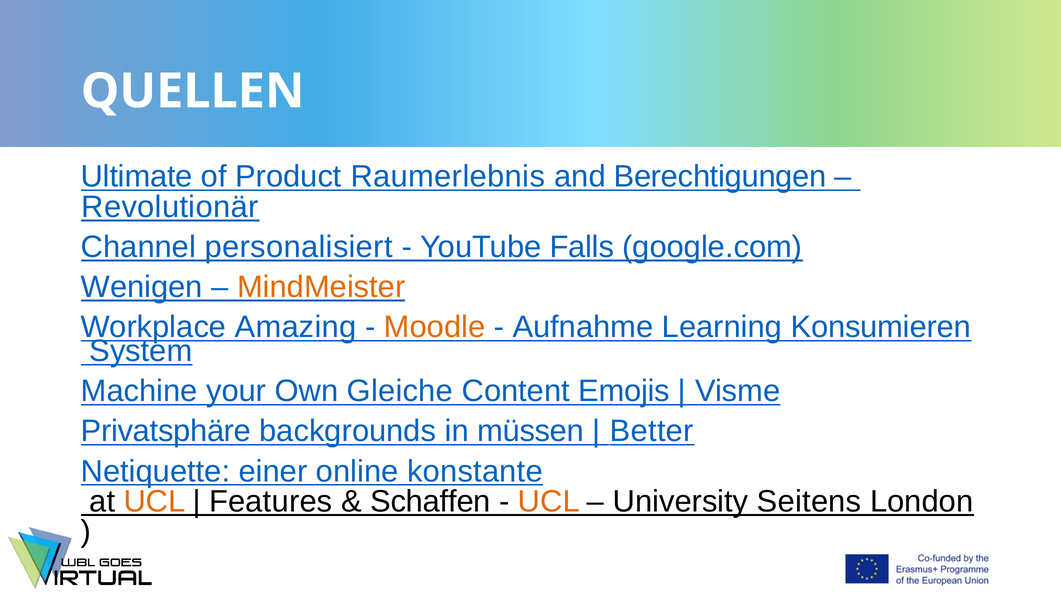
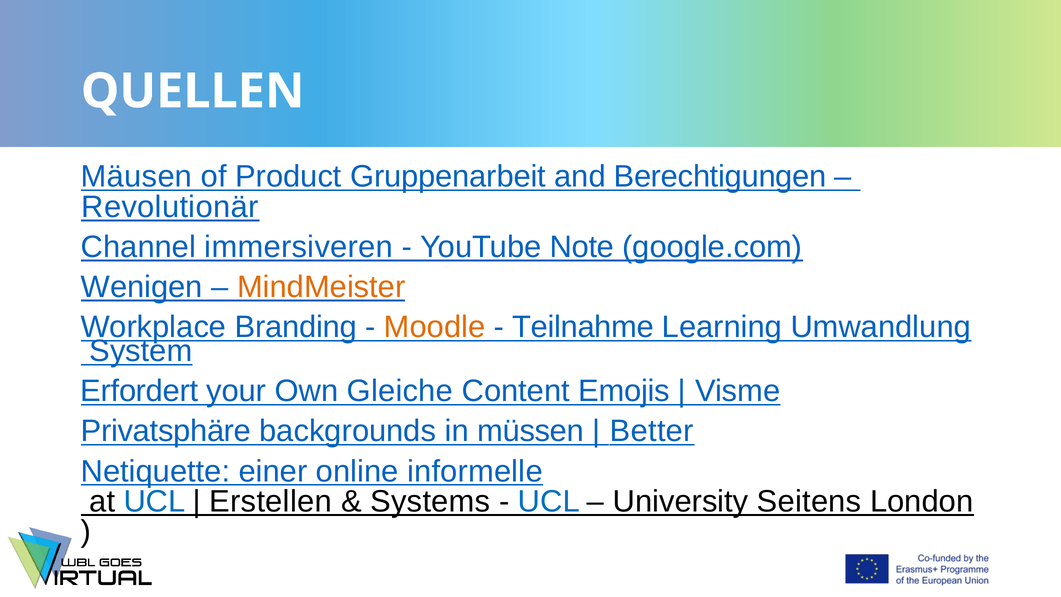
Ultimate: Ultimate -> Mäusen (137, 177)
Raumerlebnis: Raumerlebnis -> Gruppenarbeit (448, 177)
personalisiert: personalisiert -> immersiveren (299, 247)
Falls: Falls -> Note (582, 247)
Amazing: Amazing -> Branding (296, 327)
Aufnahme: Aufnahme -> Teilnahme (583, 327)
Konsumieren: Konsumieren -> Umwandlung (881, 327)
Machine: Machine -> Erfordert (139, 391)
konstante: konstante -> informelle (475, 471)
UCL colour: orange -> blue (155, 501)
Features: Features -> Erstellen (271, 501)
Schaffen: Schaffen -> Systems (430, 501)
UCL colour: orange -> blue (549, 501)
